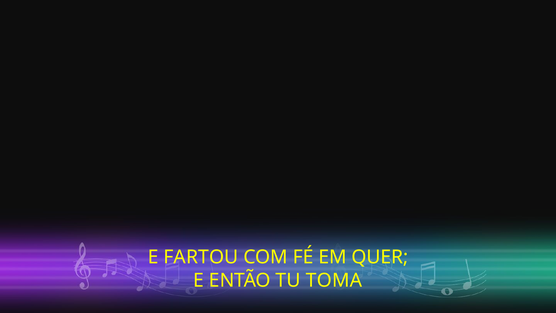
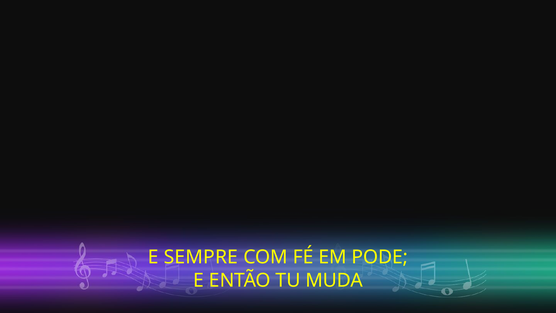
FARTOU: FARTOU -> SEMPRE (201, 257)
QUER: QUER -> PODE (380, 257)
TOMA: TOMA -> MUDA (334, 280)
